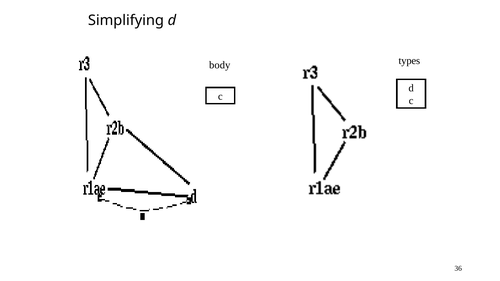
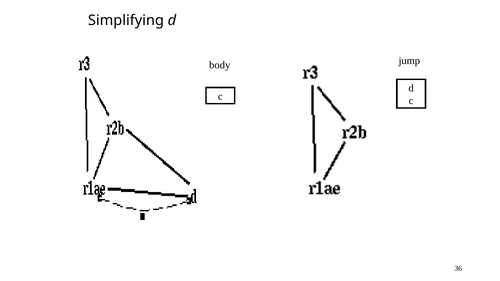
types: types -> jump (409, 61)
